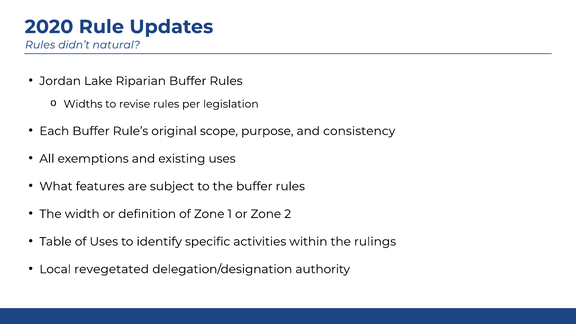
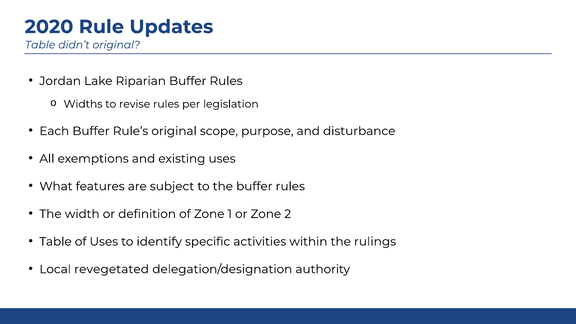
Rules: Rules -> Table (40, 45)
didn’t natural: natural -> original (116, 45)
consistency: consistency -> disturbance (359, 131)
